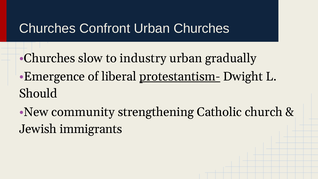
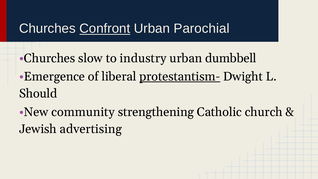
Confront underline: none -> present (105, 29)
Urban Churches: Churches -> Parochial (202, 29)
gradually: gradually -> dumbbell (231, 58)
immigrants: immigrants -> advertising (91, 129)
